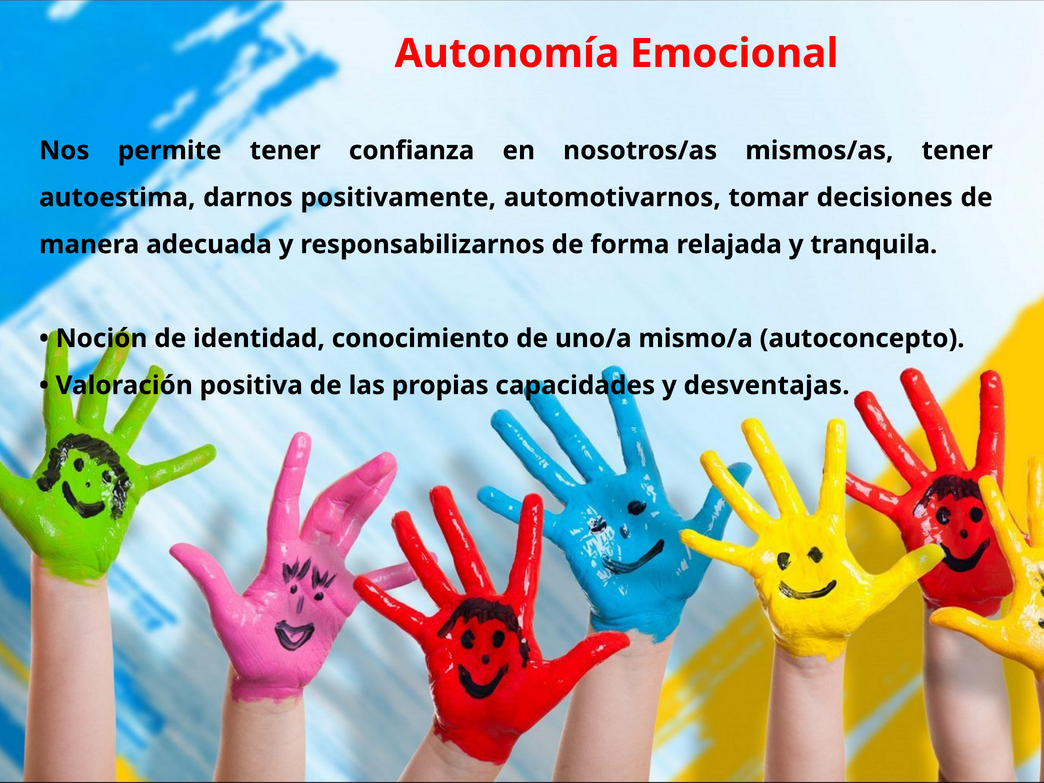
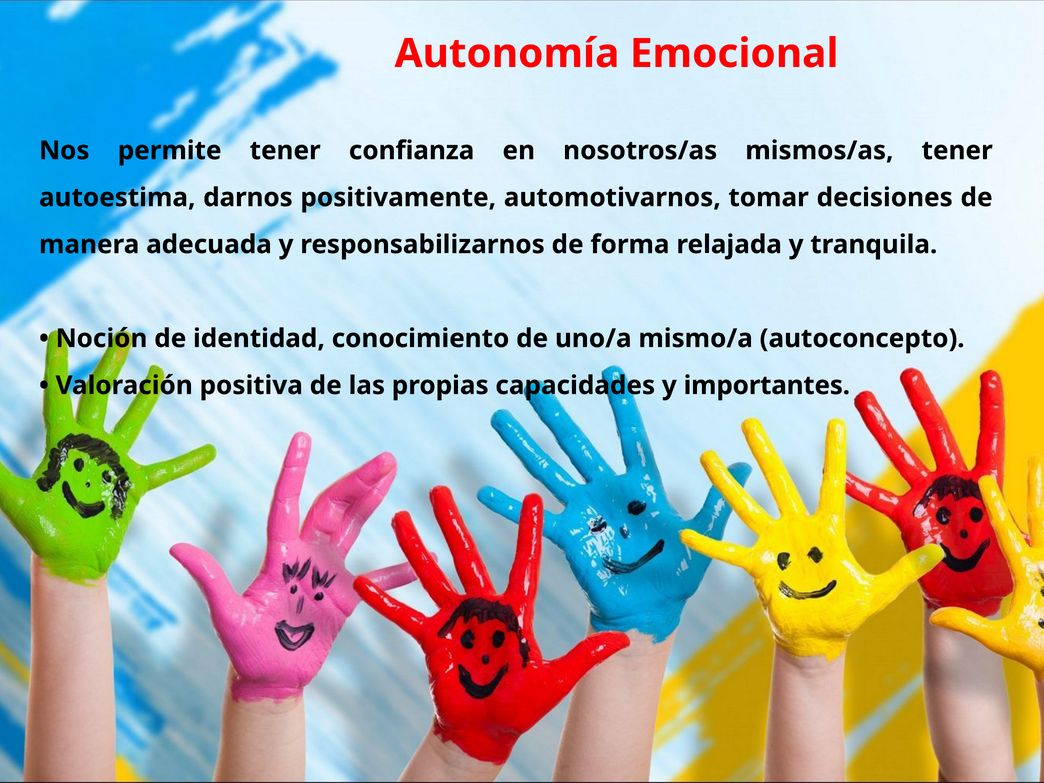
desventajas: desventajas -> importantes (767, 385)
